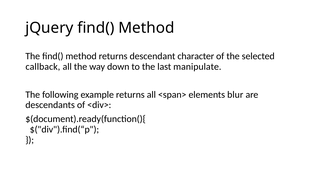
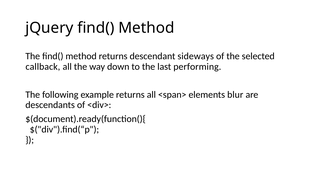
character: character -> sideways (196, 56)
manipulate: manipulate -> performing (197, 67)
